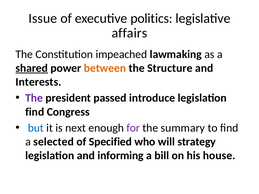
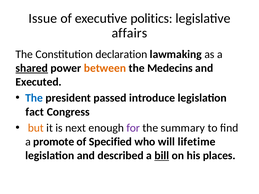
impeached: impeached -> declaration (121, 54)
Structure: Structure -> Medecins (170, 68)
Interests: Interests -> Executed (39, 82)
The colour: purple -> blue (34, 98)
find: find -> fact (35, 112)
but colour: blue -> orange (36, 128)
selected: selected -> promote (54, 142)
strategy: strategy -> lifetime (197, 142)
informing: informing -> described (121, 156)
bill underline: none -> present (162, 156)
house: house -> places (219, 156)
